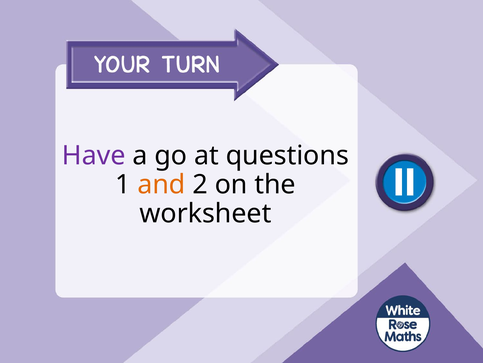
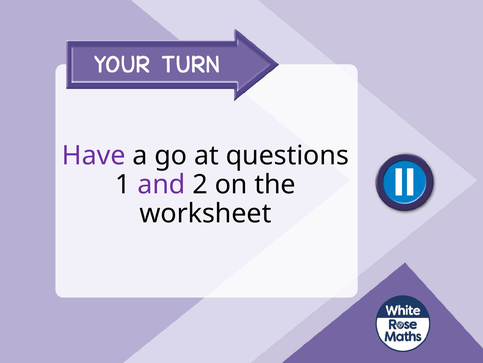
and colour: orange -> purple (161, 184)
